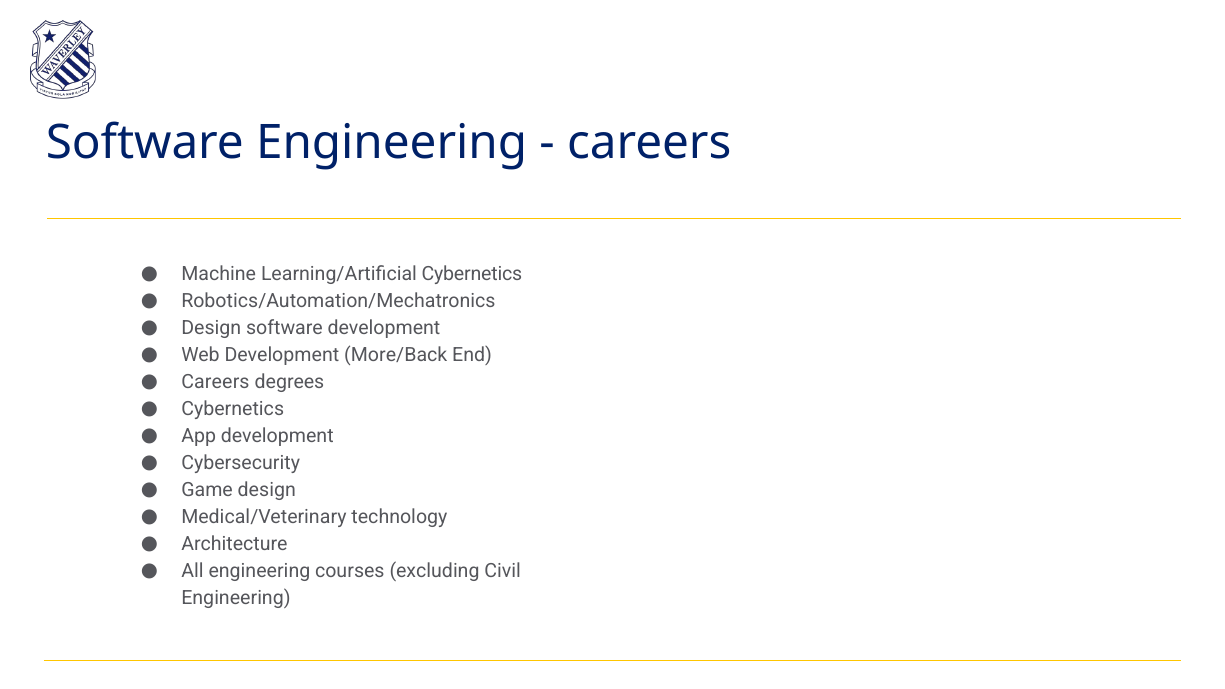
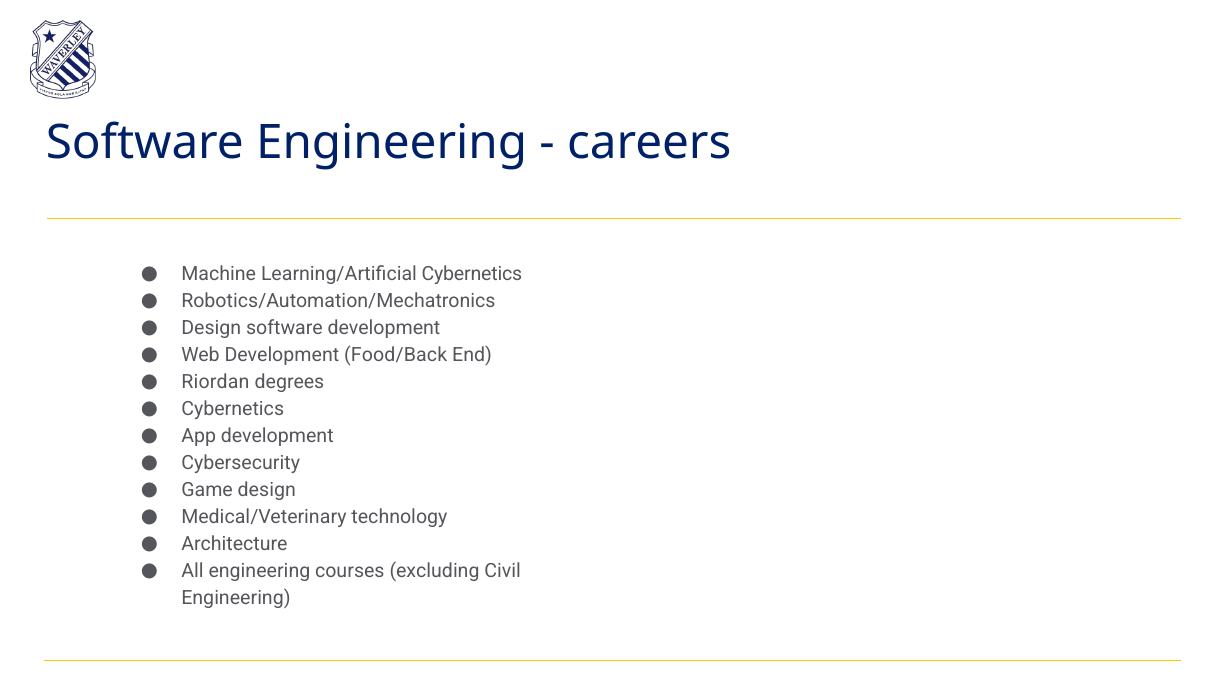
More/Back: More/Back -> Food/Back (396, 355)
Careers: Careers -> Riordan (215, 382)
